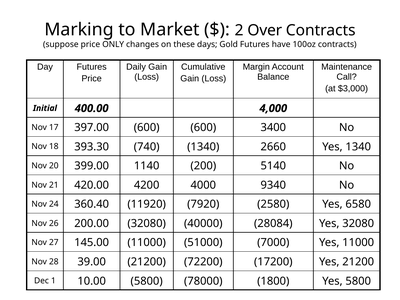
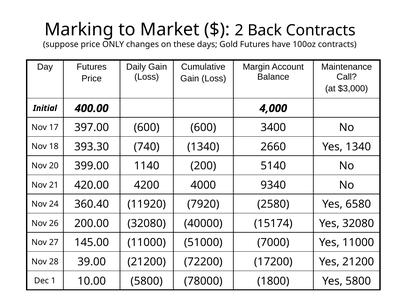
Over: Over -> Back (265, 30)
28084: 28084 -> 15174 (273, 223)
